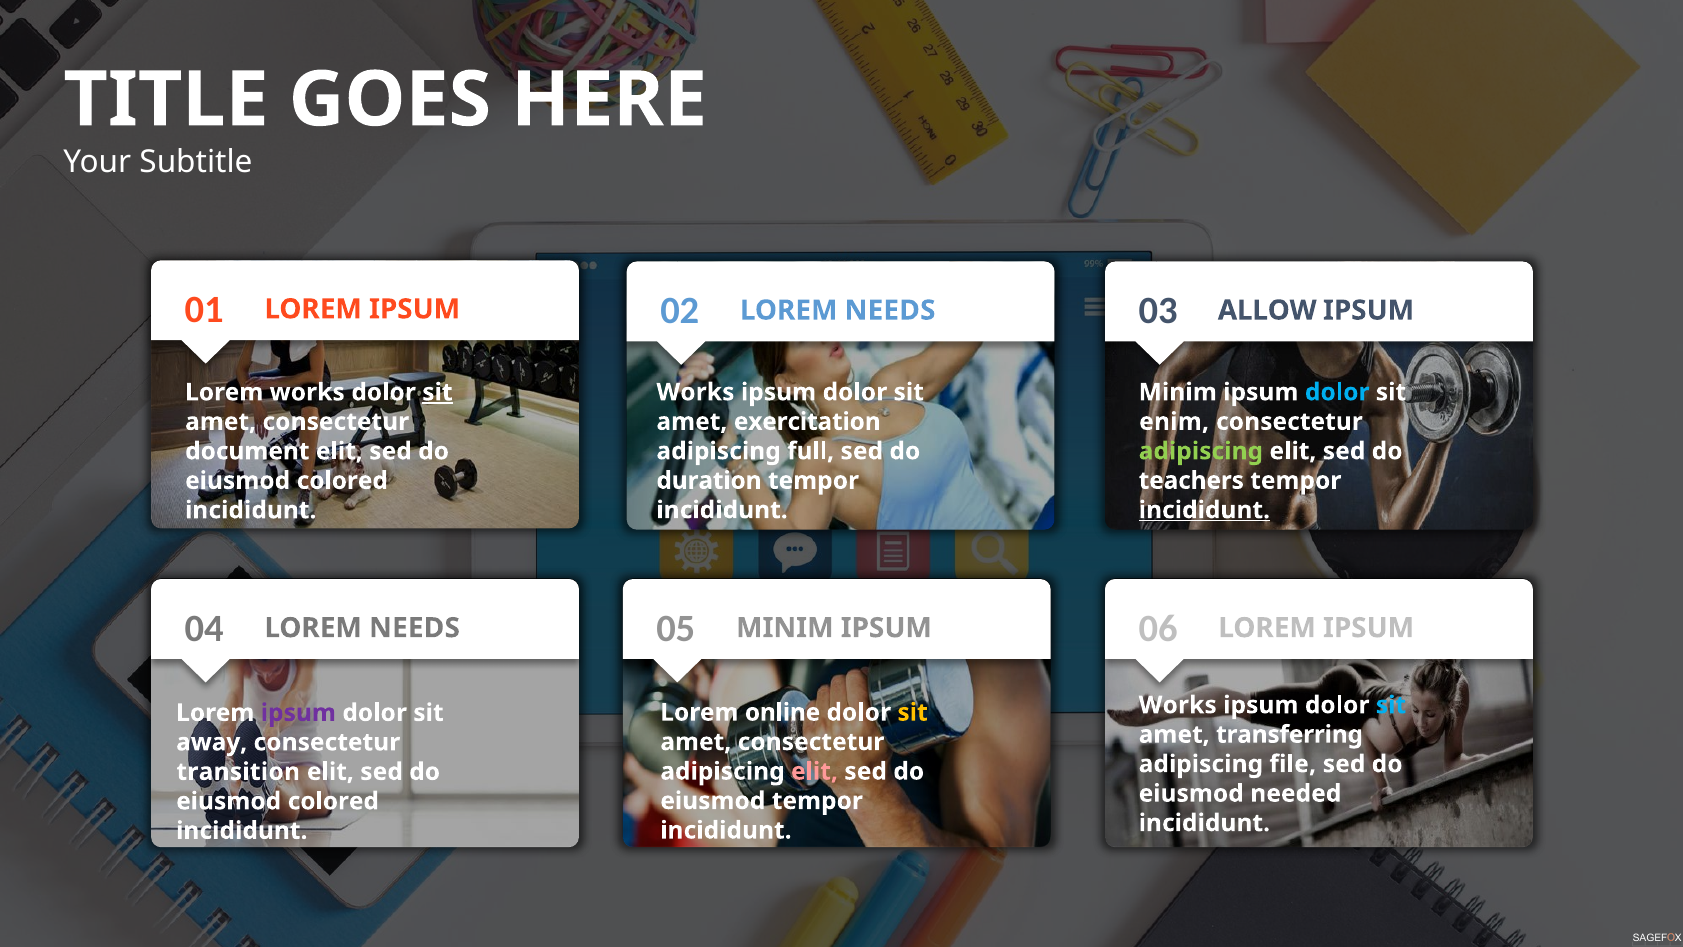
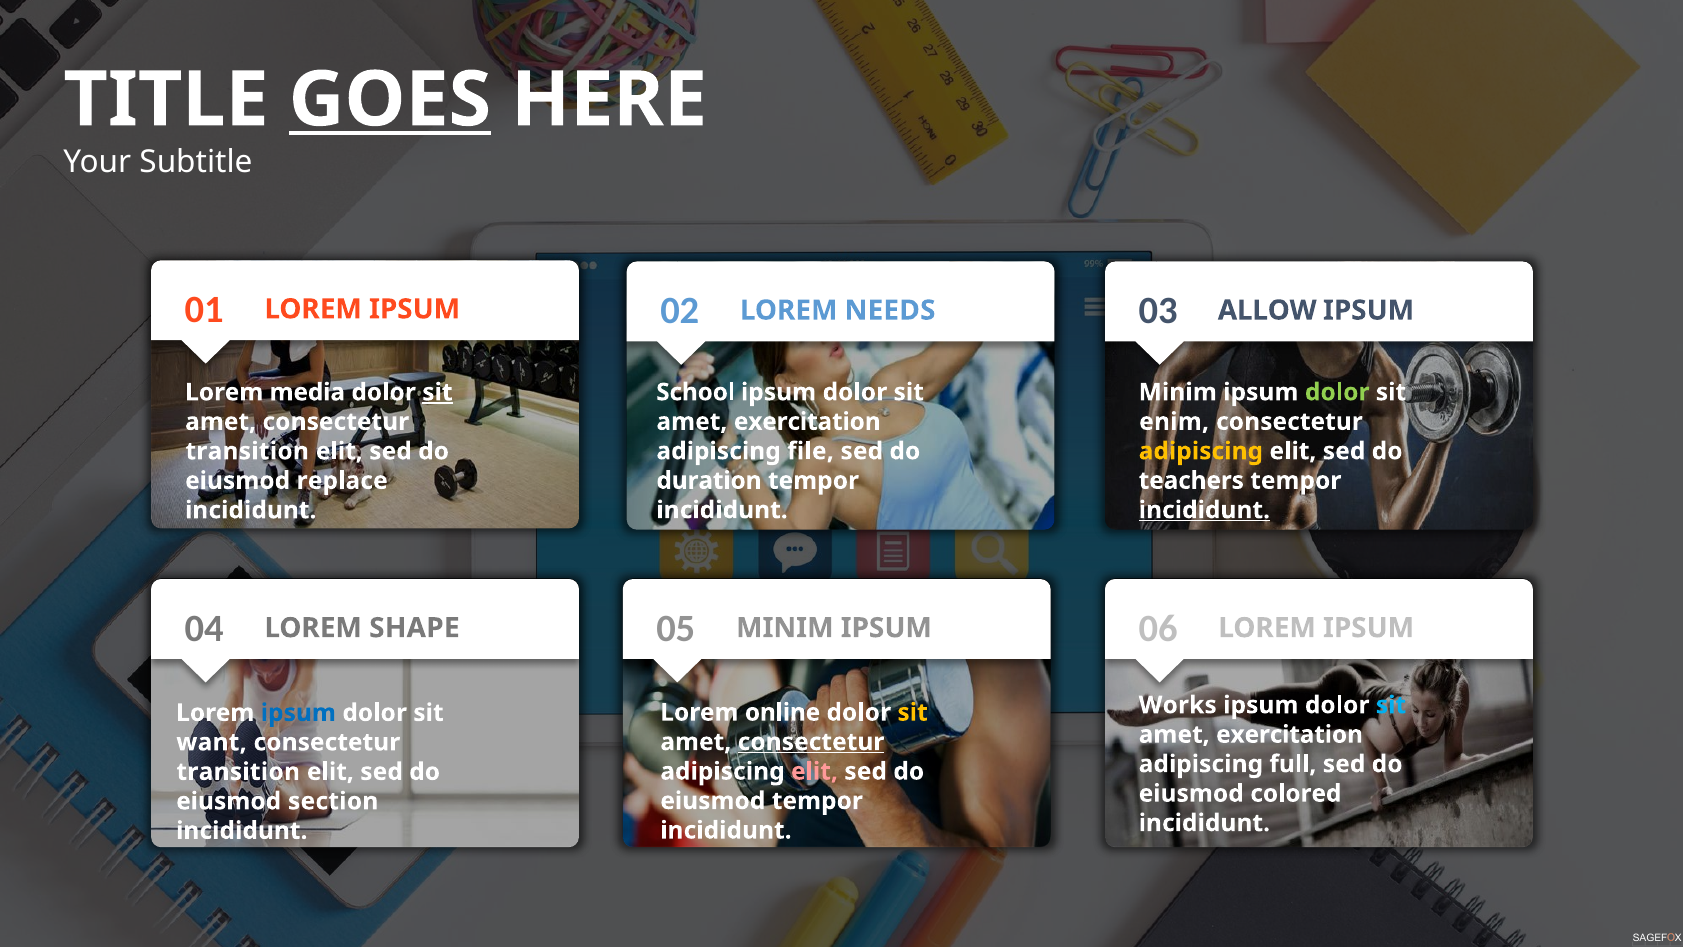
GOES underline: none -> present (390, 100)
Lorem works: works -> media (307, 392)
Works: Works -> School (696, 392)
dolor colour: light blue -> light green (1337, 392)
full: full -> file (810, 451)
adipiscing colour: light green -> yellow (1201, 451)
document: document -> transition (247, 451)
colored: colored -> replace (342, 481)
04 LOREM NEEDS: NEEDS -> SHAPE (414, 628)
ipsum colour: purple -> blue (298, 713)
transferring: transferring -> exercitation (1290, 734)
consectetur underline: none -> present (811, 742)
away: away -> want (211, 742)
file: file -> full (1293, 764)
needed: needed -> colored (1296, 793)
colored: colored -> section (333, 801)
